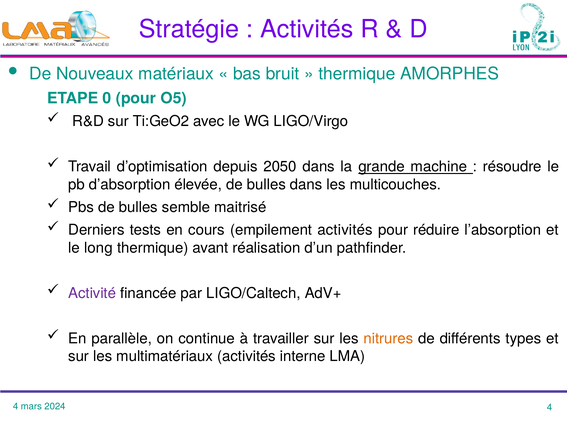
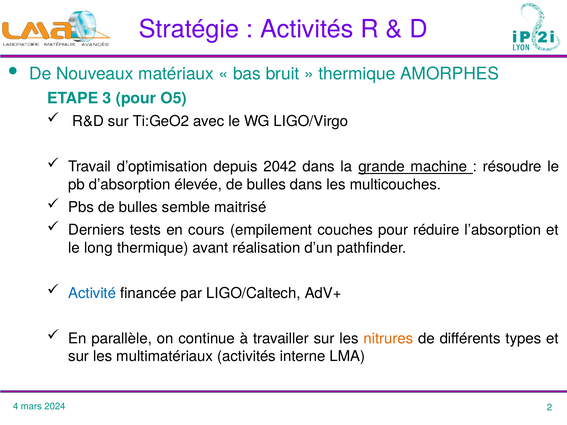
0: 0 -> 3 (107, 98)
2050: 2050 -> 2042 (280, 167)
empilement activités: activités -> couches (345, 230)
Activité colour: purple -> blue (92, 293)
4: 4 -> 2 (550, 408)
